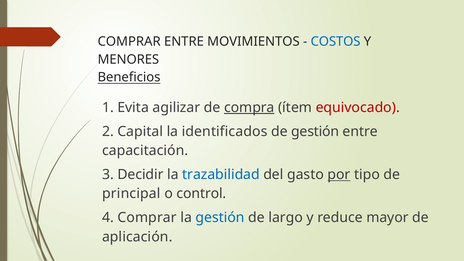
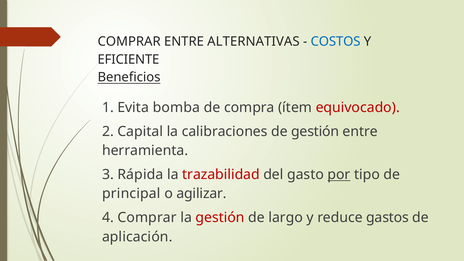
MOVIMIENTOS: MOVIMIENTOS -> ALTERNATIVAS (253, 42)
MENORES: MENORES -> EFICIENTE (128, 59)
agilizar: agilizar -> bomba (176, 107)
compra underline: present -> none (249, 107)
identificados: identificados -> calibraciones (225, 131)
capacitación: capacitación -> herramienta (145, 151)
Decidir: Decidir -> Rápida (140, 175)
trazabilidad colour: blue -> red (221, 175)
control: control -> agilizar (202, 194)
gestión colour: blue -> red (220, 218)
mayor: mayor -> gastos (388, 218)
